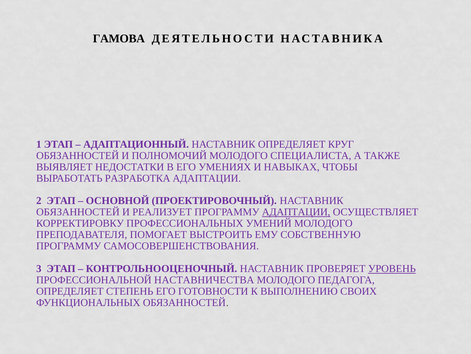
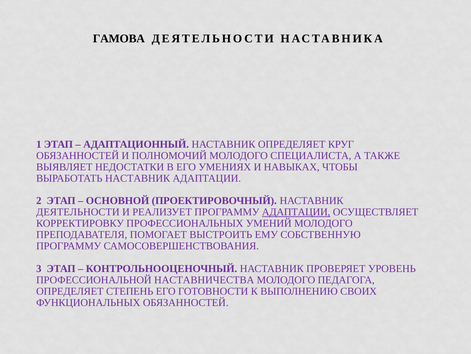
ВЫРАБОТАТЬ РАЗРАБОТКА: РАЗРАБОТКА -> НАСТАВНИК (138, 178)
ОБЯЗАННОСТЕЙ: ОБЯЗАННОСТЕЙ -> ДЕЯТЕЛЬНОСТИ (78, 212)
УРОВЕНЬ underline: present -> none (392, 268)
